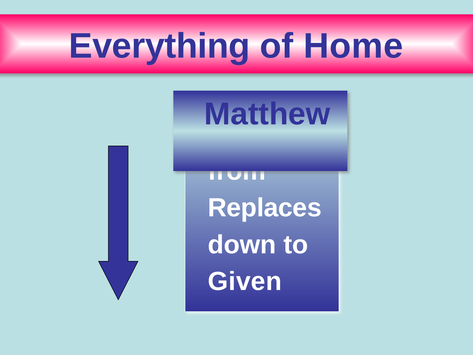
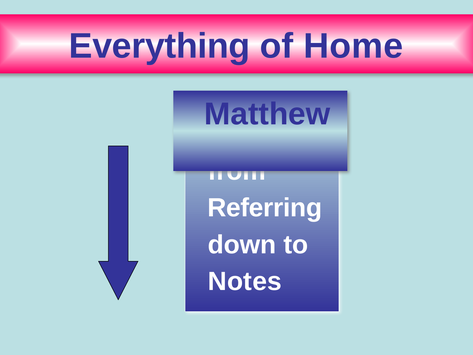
Replaces: Replaces -> Referring (265, 208)
Given: Given -> Notes (245, 281)
